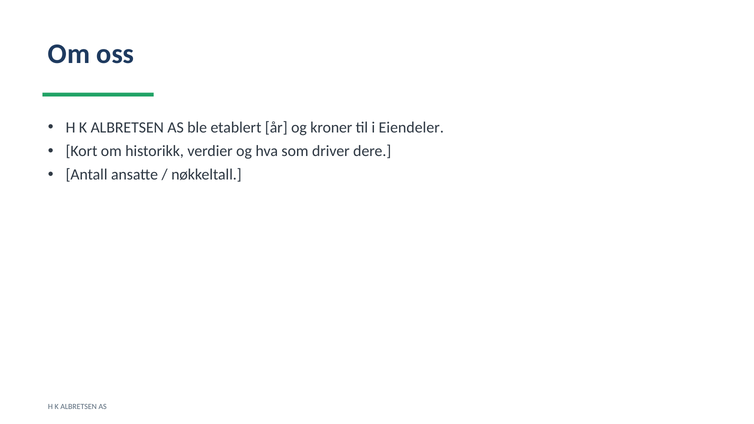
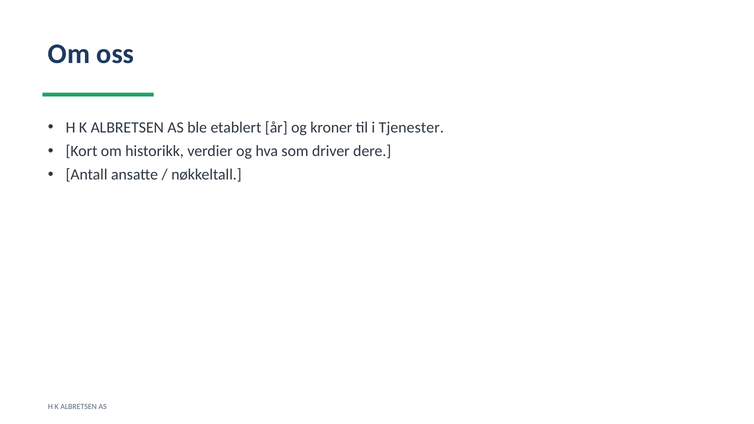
Eiendeler: Eiendeler -> Tjenester (411, 128)
